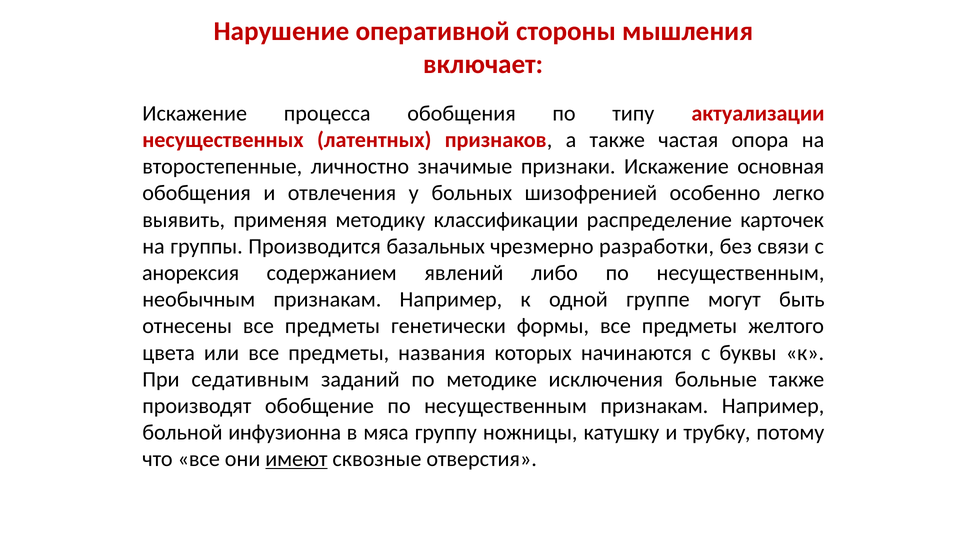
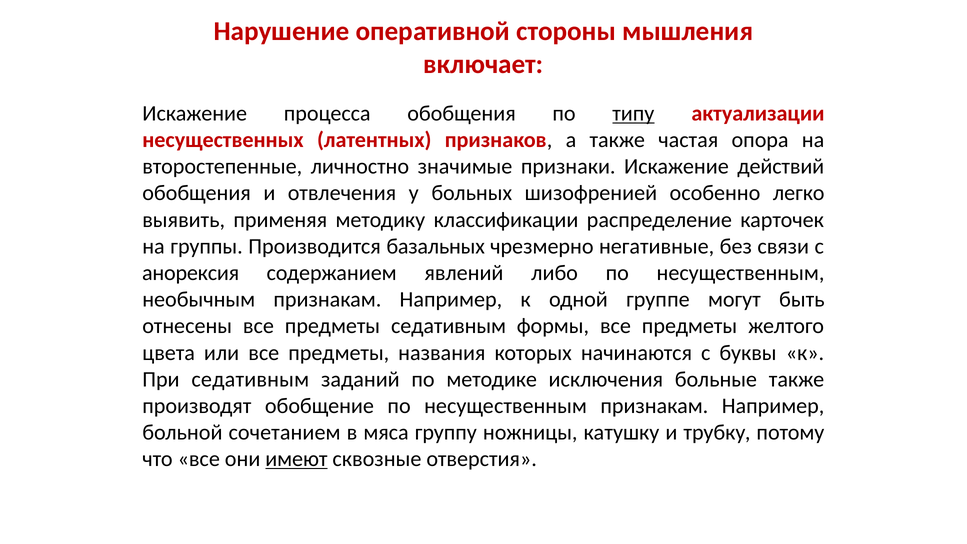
типу underline: none -> present (633, 113)
основная: основная -> действий (781, 167)
разработки: разработки -> негативные (657, 246)
предметы генетически: генетически -> седативным (449, 326)
инфузионна: инфузионна -> сочетанием (285, 432)
